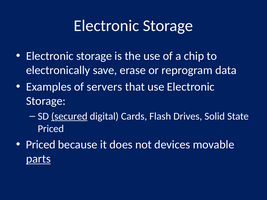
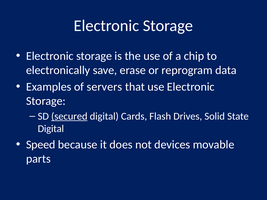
Priced: Priced -> Digital (51, 129)
Priced: Priced -> Speed (41, 145)
parts underline: present -> none (38, 159)
